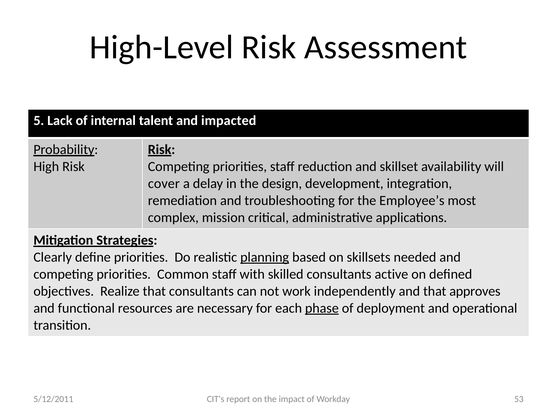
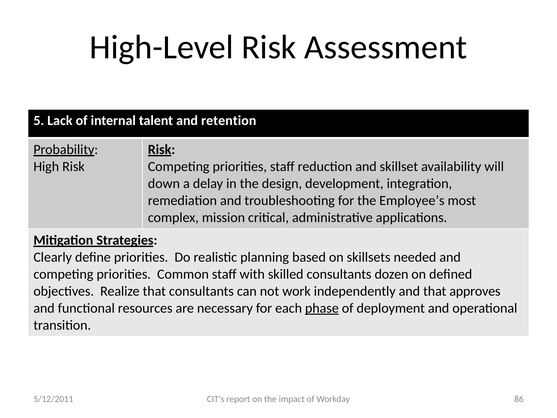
impacted: impacted -> retention (229, 121)
cover: cover -> down (164, 183)
planning underline: present -> none (265, 257)
active: active -> dozen (392, 274)
53: 53 -> 86 (519, 399)
